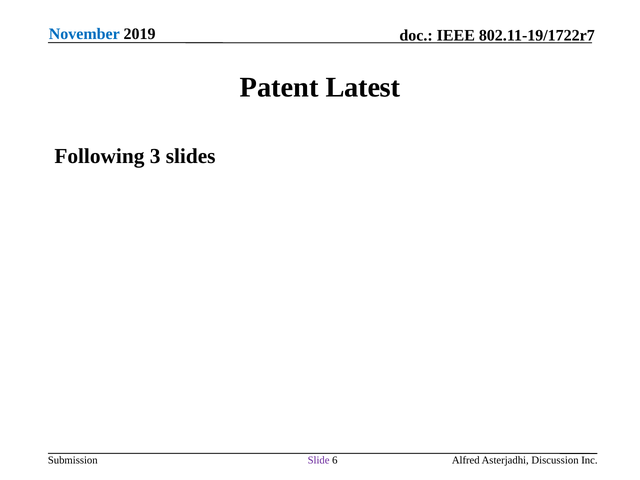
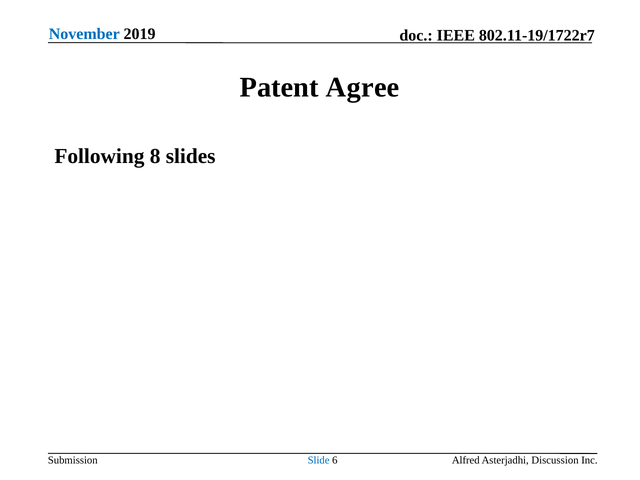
Latest: Latest -> Agree (363, 87)
3: 3 -> 8 (155, 156)
Slide colour: purple -> blue (319, 460)
